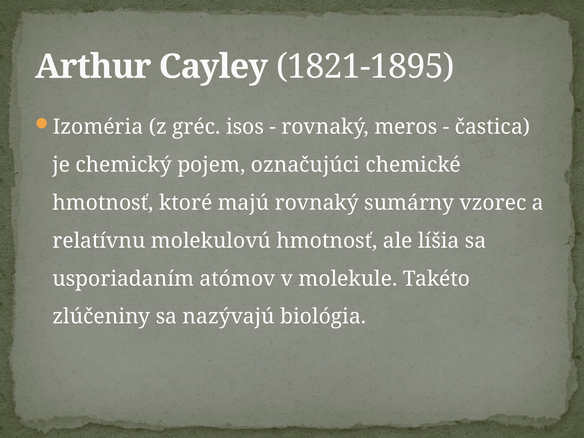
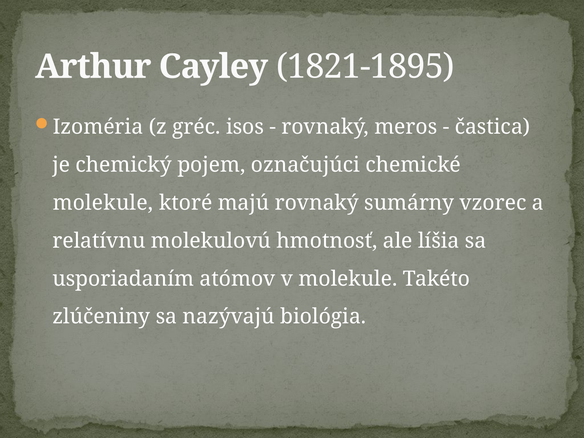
hmotnosť: hmotnosť -> molekule (103, 203)
